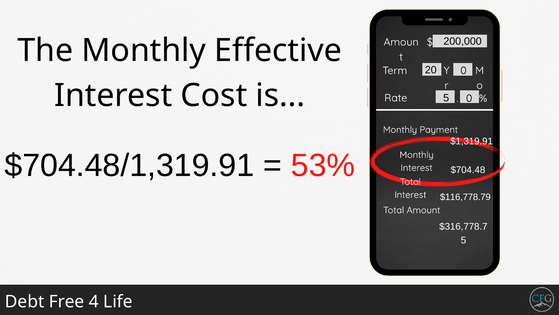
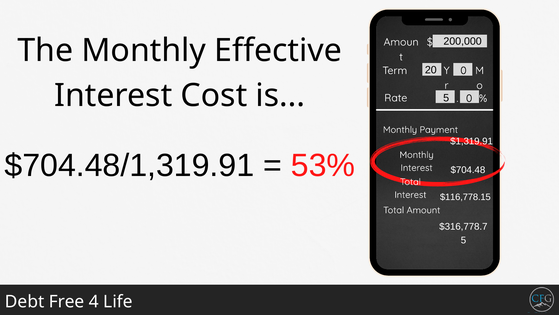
$116,778.79: $116,778.79 -> $116,778.15 (465, 197)
